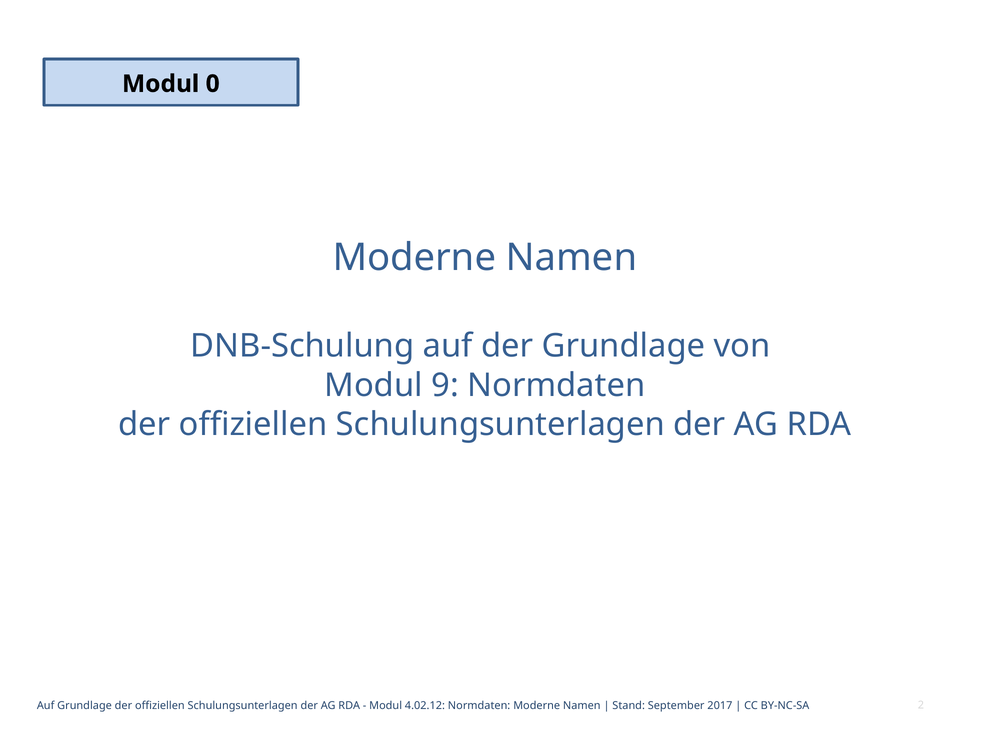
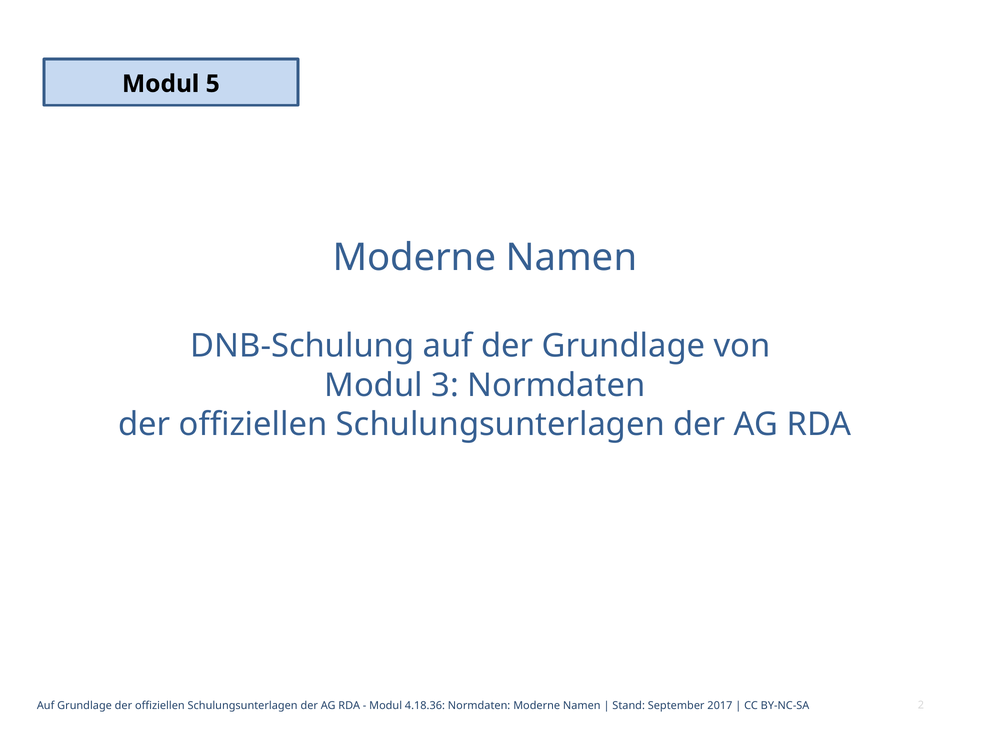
0: 0 -> 5 (213, 84)
9: 9 -> 3 (445, 385)
4.02.12: 4.02.12 -> 4.18.36 (425, 706)
